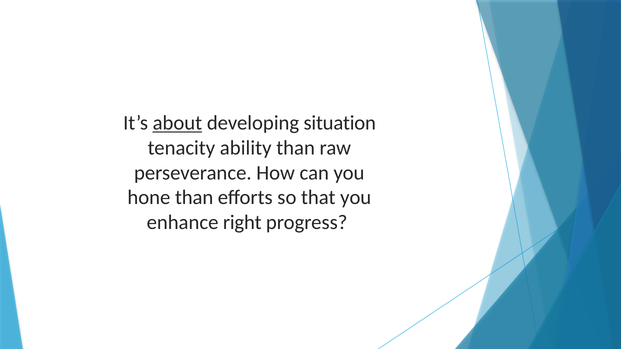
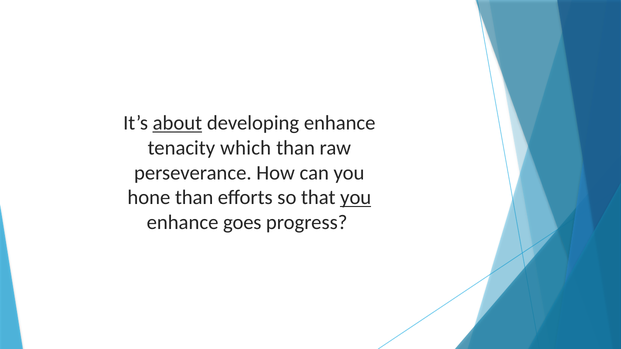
developing situation: situation -> enhance (340, 123)
ability: ability -> which (246, 148)
you underline: none -> present (356, 198)
right: right -> goes (242, 223)
